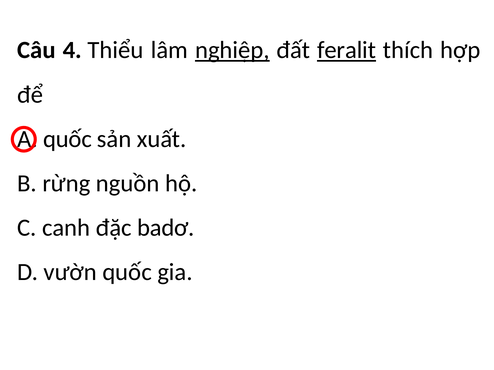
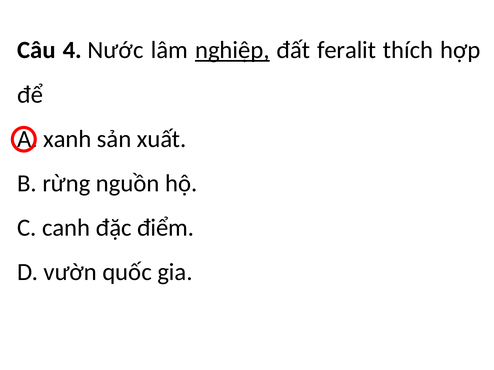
Thiểu: Thiểu -> Nước (115, 50)
feralit underline: present -> none (347, 50)
quốc: quốc -> xanh (67, 139)
badơ: badơ -> điểm (166, 228)
